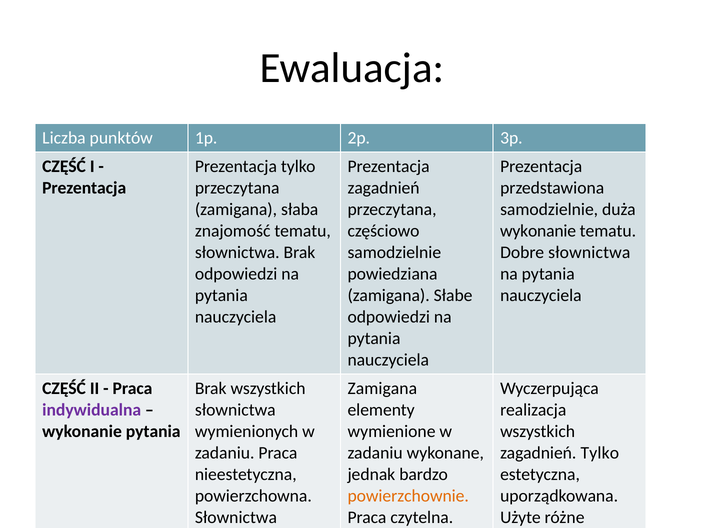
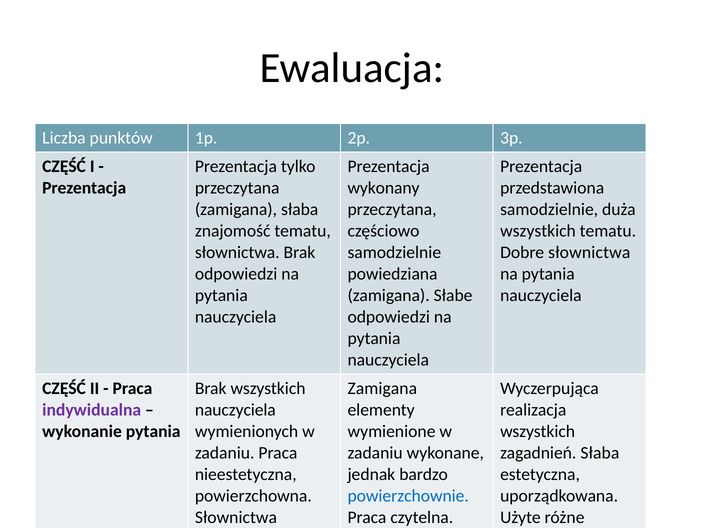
zagadnień: zagadnień -> wykonany (384, 188)
wykonanie: wykonanie -> wszystkich (538, 231)
słownictwa: słownictwa -> nauczyciela (235, 410)
zagadnień Tylko: Tylko -> Słaba (600, 453)
powierzchownie colour: orange -> blue (408, 496)
